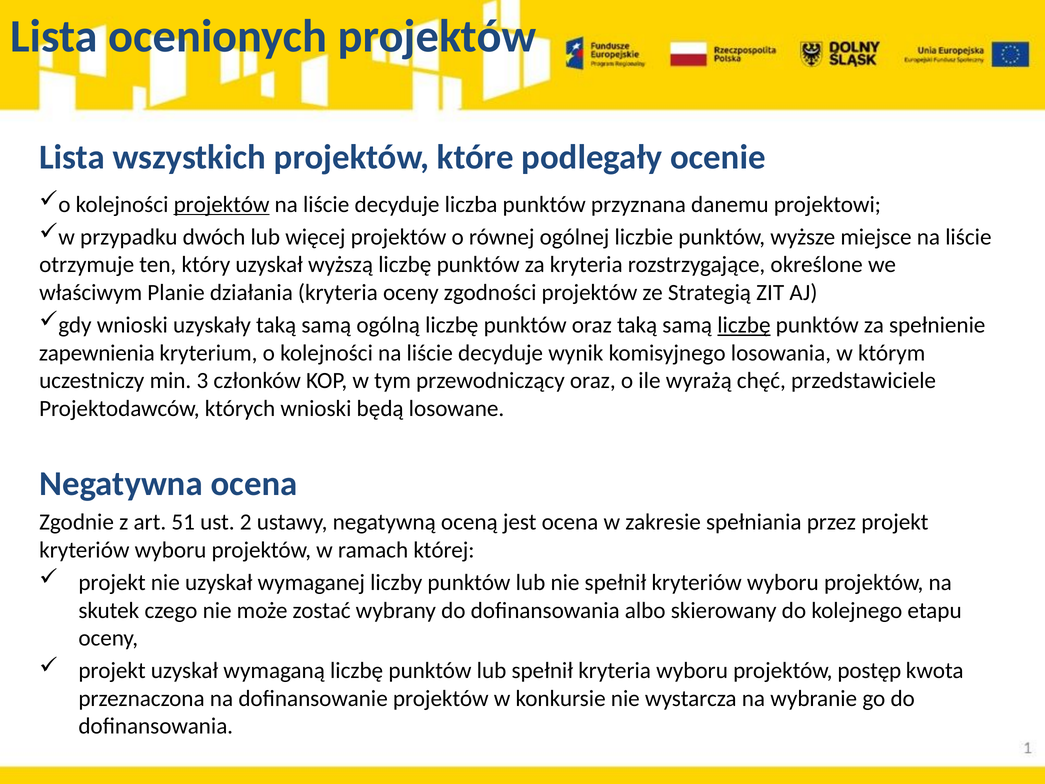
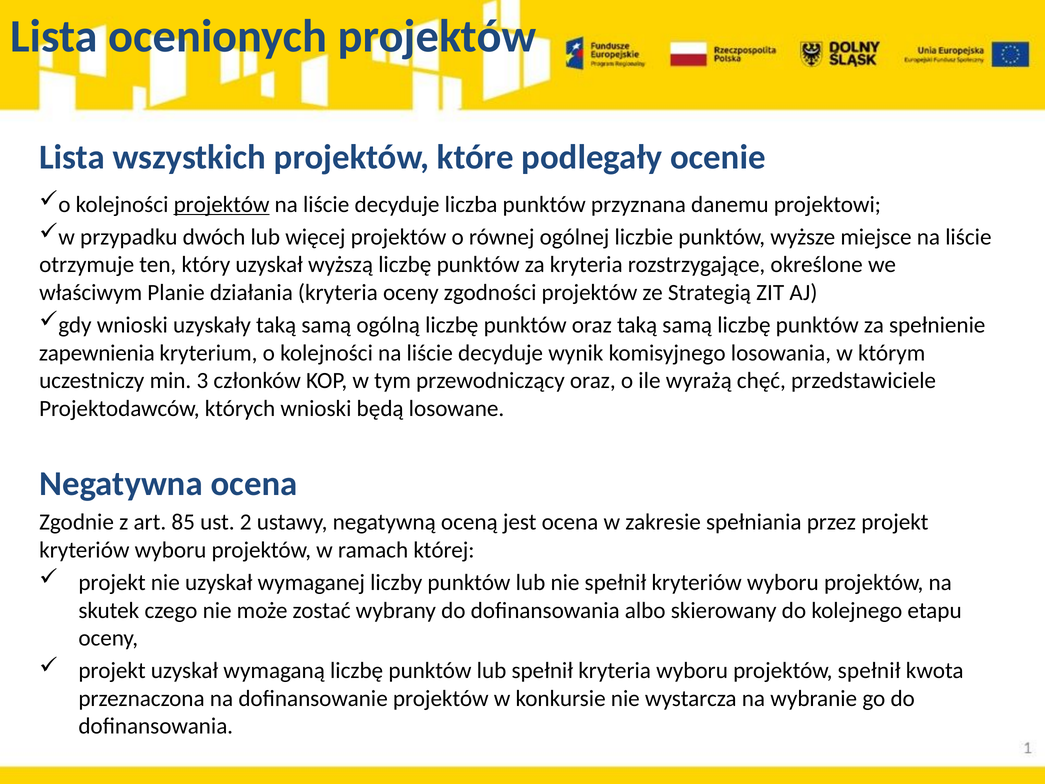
liczbę underline: present -> none (744, 325)
51: 51 -> 85 (183, 522)
projektów postęp: postęp -> spełnił (869, 670)
